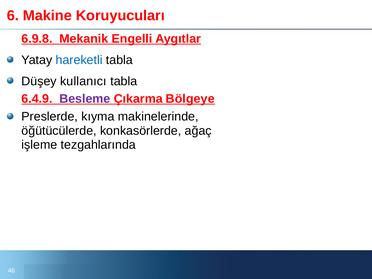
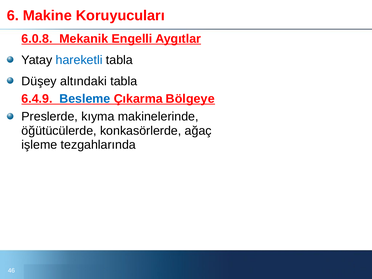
6.9.8: 6.9.8 -> 6.0.8 (37, 39)
kullanıcı: kullanıcı -> altındaki (83, 81)
Besleme colour: purple -> blue (85, 99)
